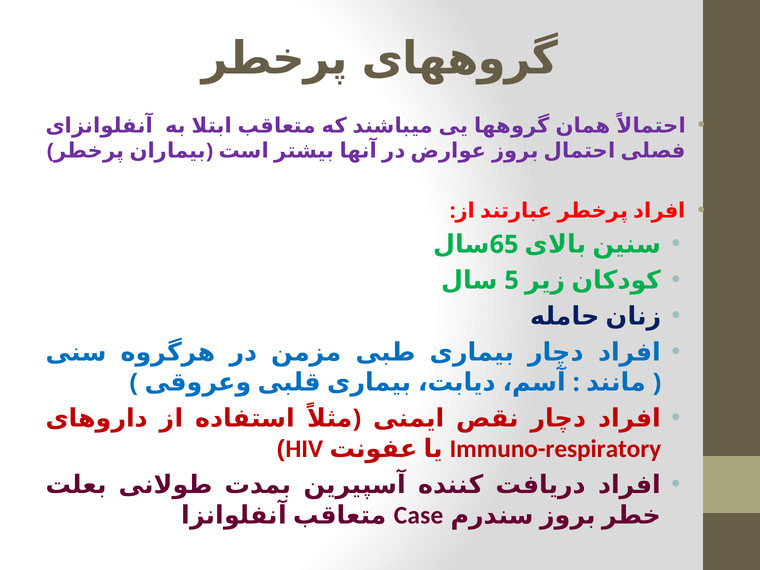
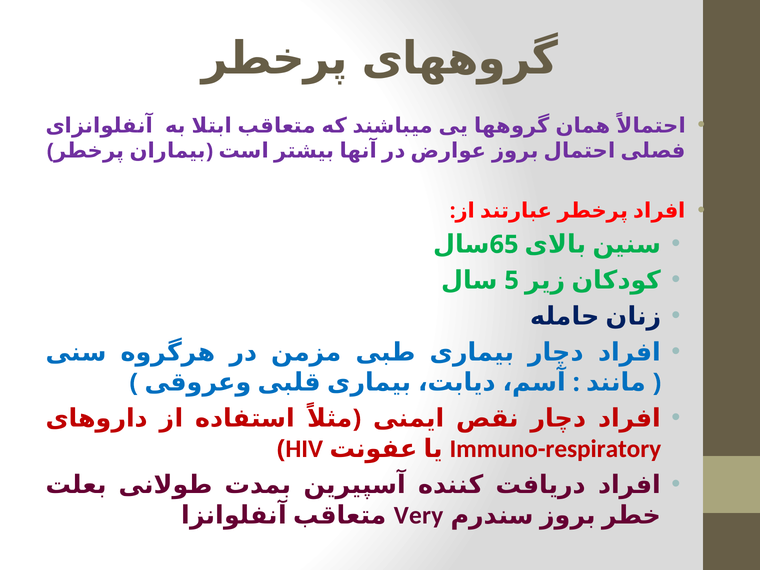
Case: Case -> Very (419, 515)
